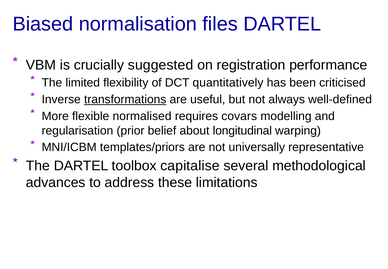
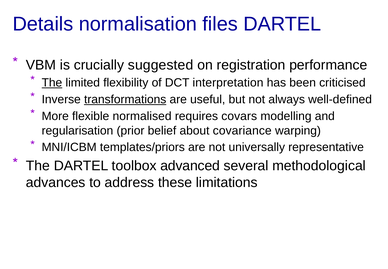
Biased: Biased -> Details (43, 24)
The underline: none -> present (52, 83)
quantitatively: quantitatively -> interpretation (228, 83)
longitudinal: longitudinal -> covariance (242, 130)
capitalise: capitalise -> advanced (190, 166)
